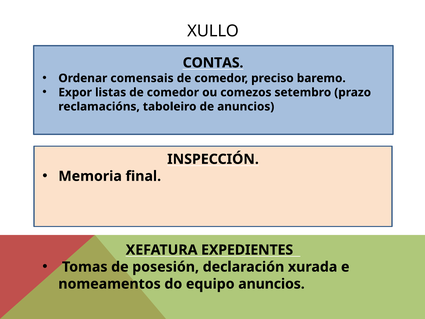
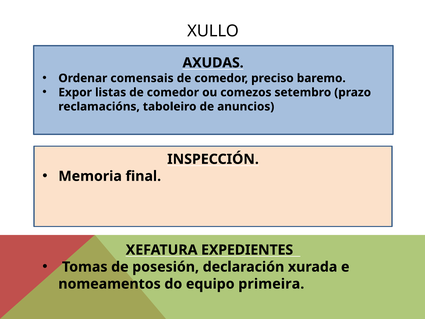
CONTAS: CONTAS -> AXUDAS (213, 63)
equipo anuncios: anuncios -> primeira (271, 284)
